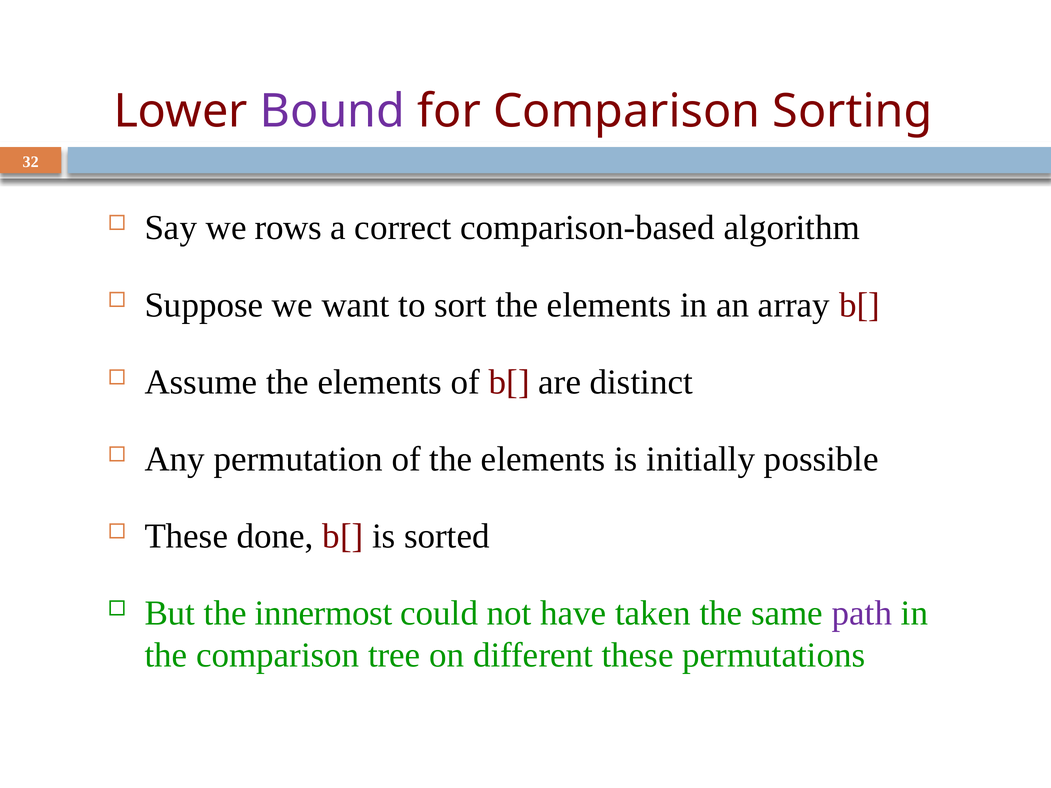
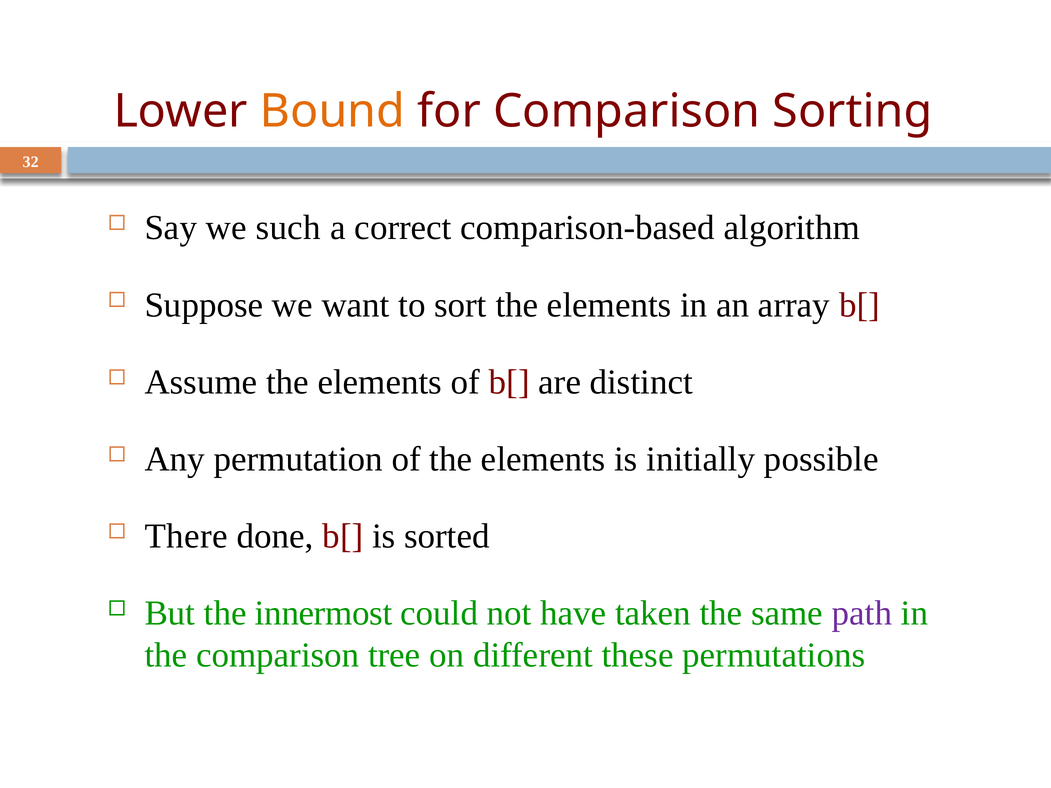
Bound colour: purple -> orange (332, 111)
rows: rows -> such (288, 228)
These: These -> There (186, 536)
